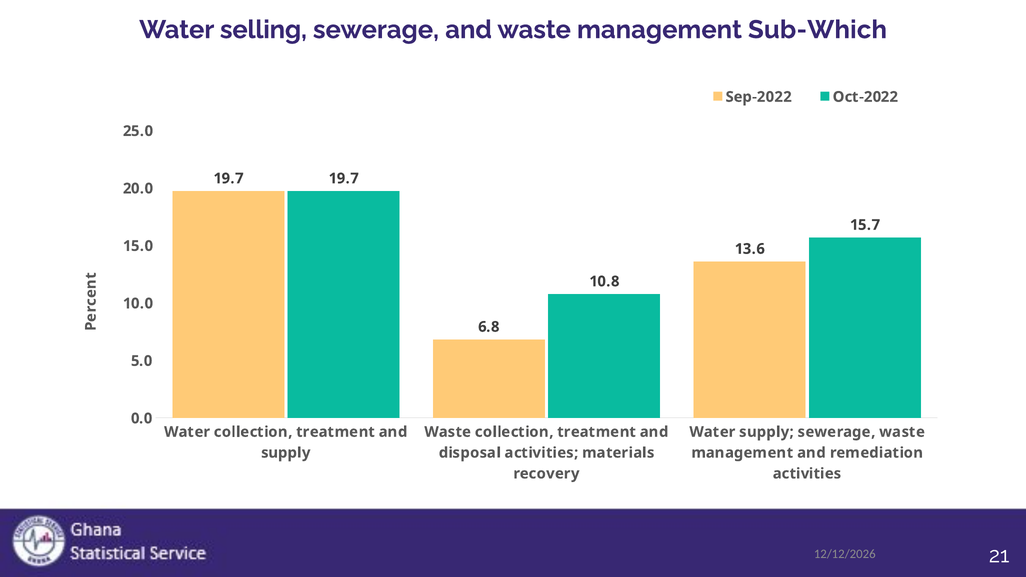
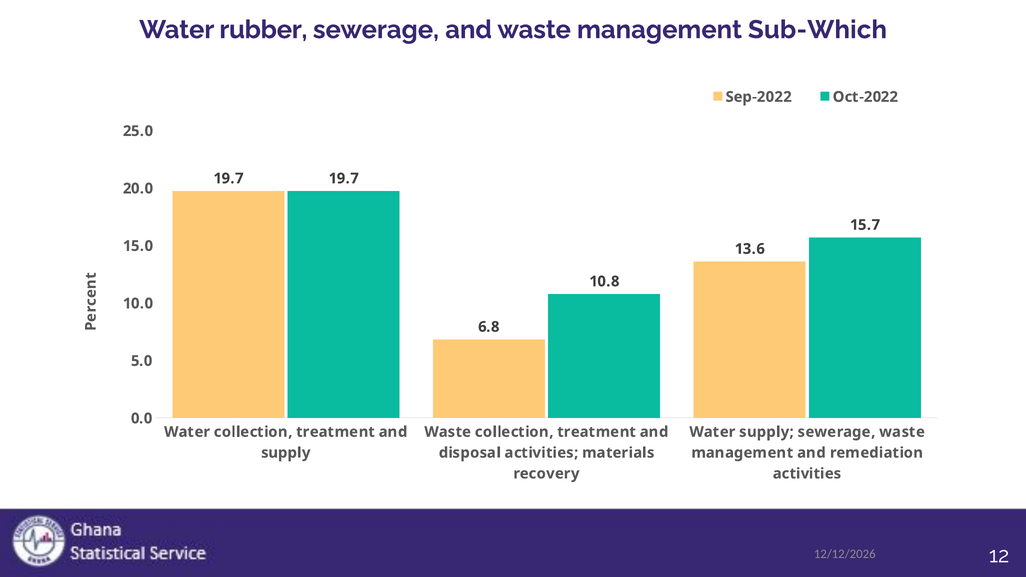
selling: selling -> rubber (263, 30)
21: 21 -> 12 (999, 555)
